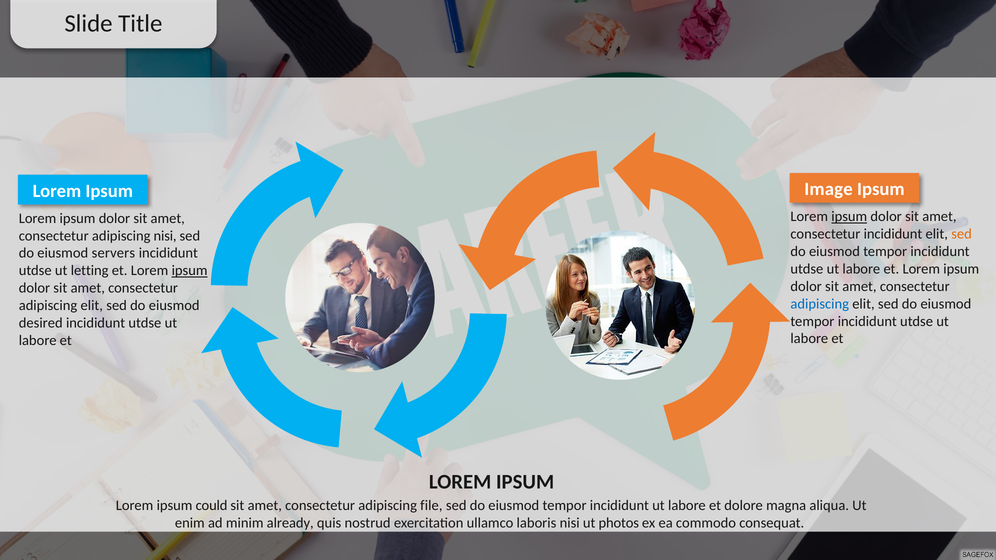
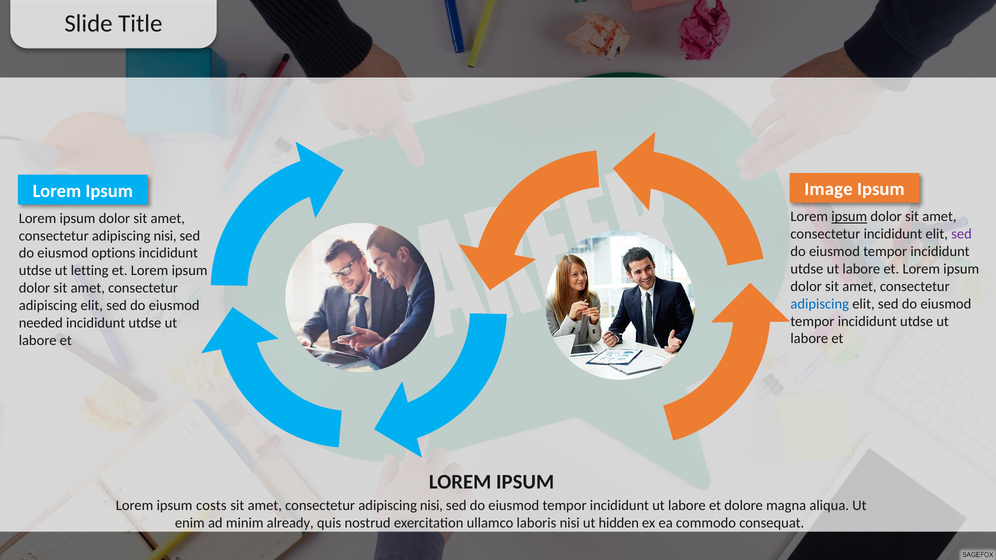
sed colour: orange -> purple (962, 234)
servers: servers -> options (114, 253)
ipsum underline: present -> none (190, 271)
desired: desired -> needed (41, 323)
could: could -> costs (211, 506)
file: file -> nisi (431, 506)
photos: photos -> hidden (619, 523)
